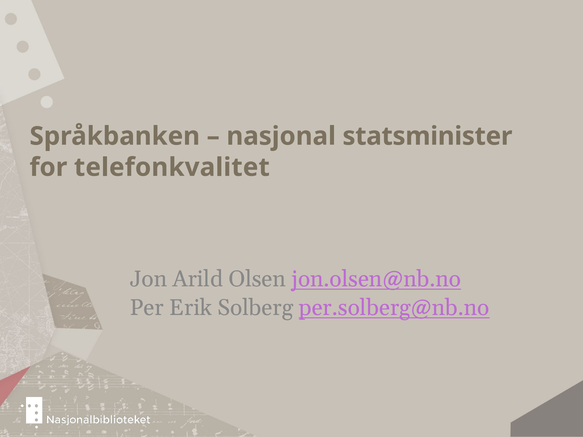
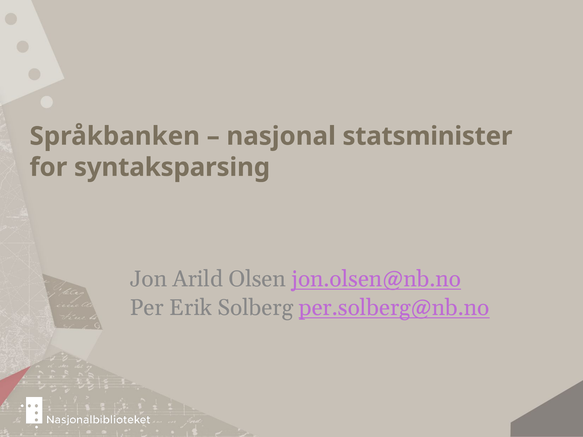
telefonkvalitet: telefonkvalitet -> syntaksparsing (172, 167)
